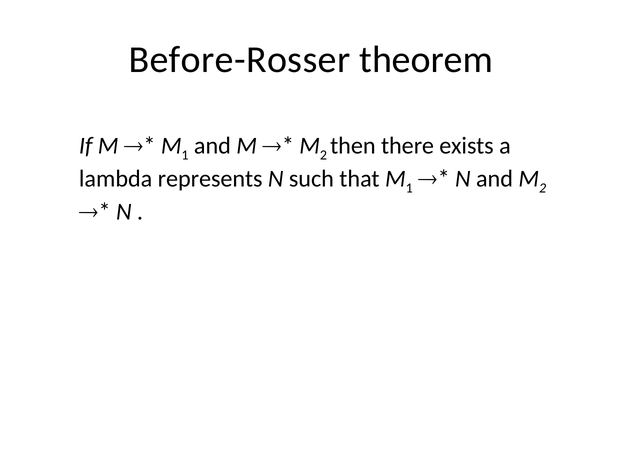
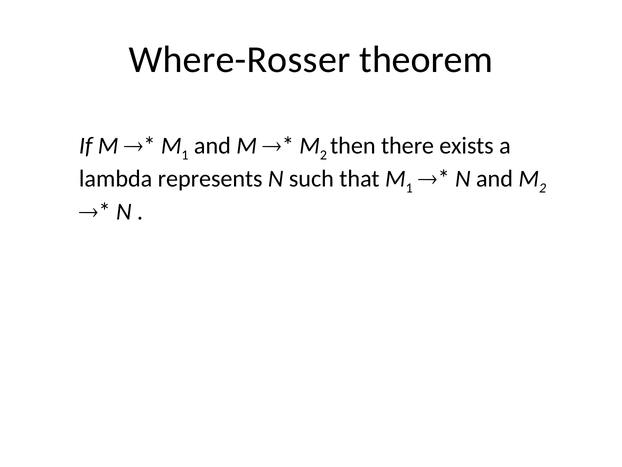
Before-Rosser: Before-Rosser -> Where-Rosser (240, 60)
